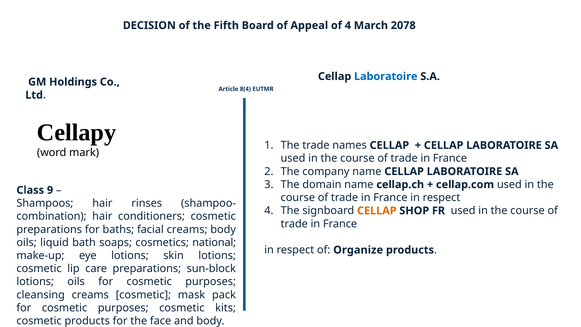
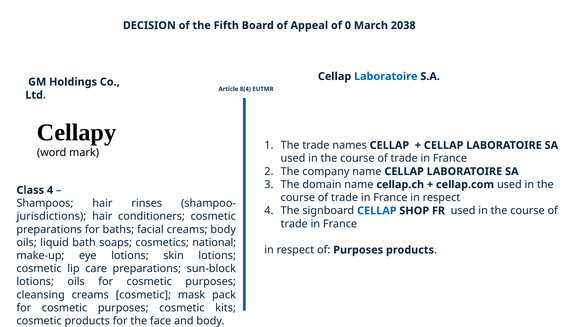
of 4: 4 -> 0 (348, 25)
2078: 2078 -> 2038 (403, 25)
Class 9: 9 -> 4 (50, 190)
CELLAP colour: orange -> blue (377, 211)
combination: combination -> jurisdictions (51, 216)
of Organize: Organize -> Purposes (358, 250)
